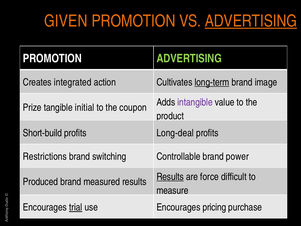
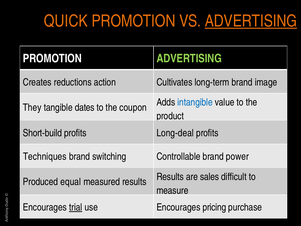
GIVEN: GIVEN -> QUICK (66, 21)
integrated: integrated -> reductions (73, 82)
long-term underline: present -> none (212, 82)
intangible colour: purple -> blue (195, 102)
Prize: Prize -> They (32, 107)
initial: initial -> dates (85, 107)
Restrictions: Restrictions -> Techniques (45, 156)
Results underline: present -> none (170, 177)
force: force -> sales (210, 177)
Produced brand: brand -> equal (71, 182)
